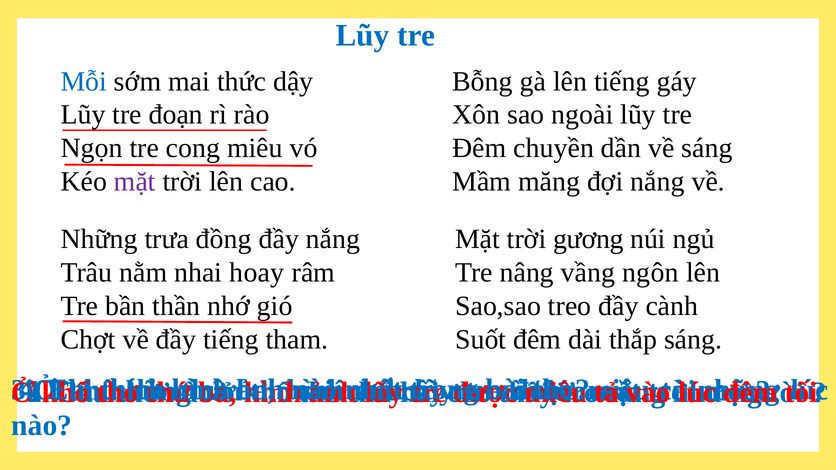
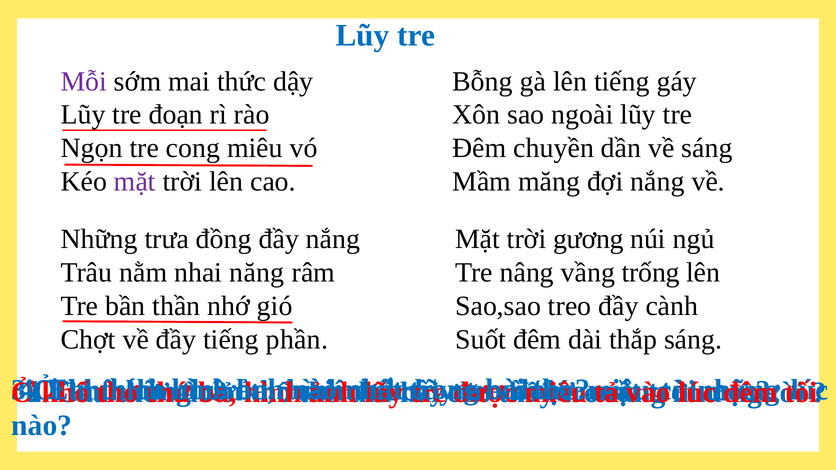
Mỗi colour: blue -> purple (84, 81)
hoay: hoay -> năng (257, 273)
ngôn: ngôn -> trống (651, 273)
tham: tham -> phần (297, 340)
